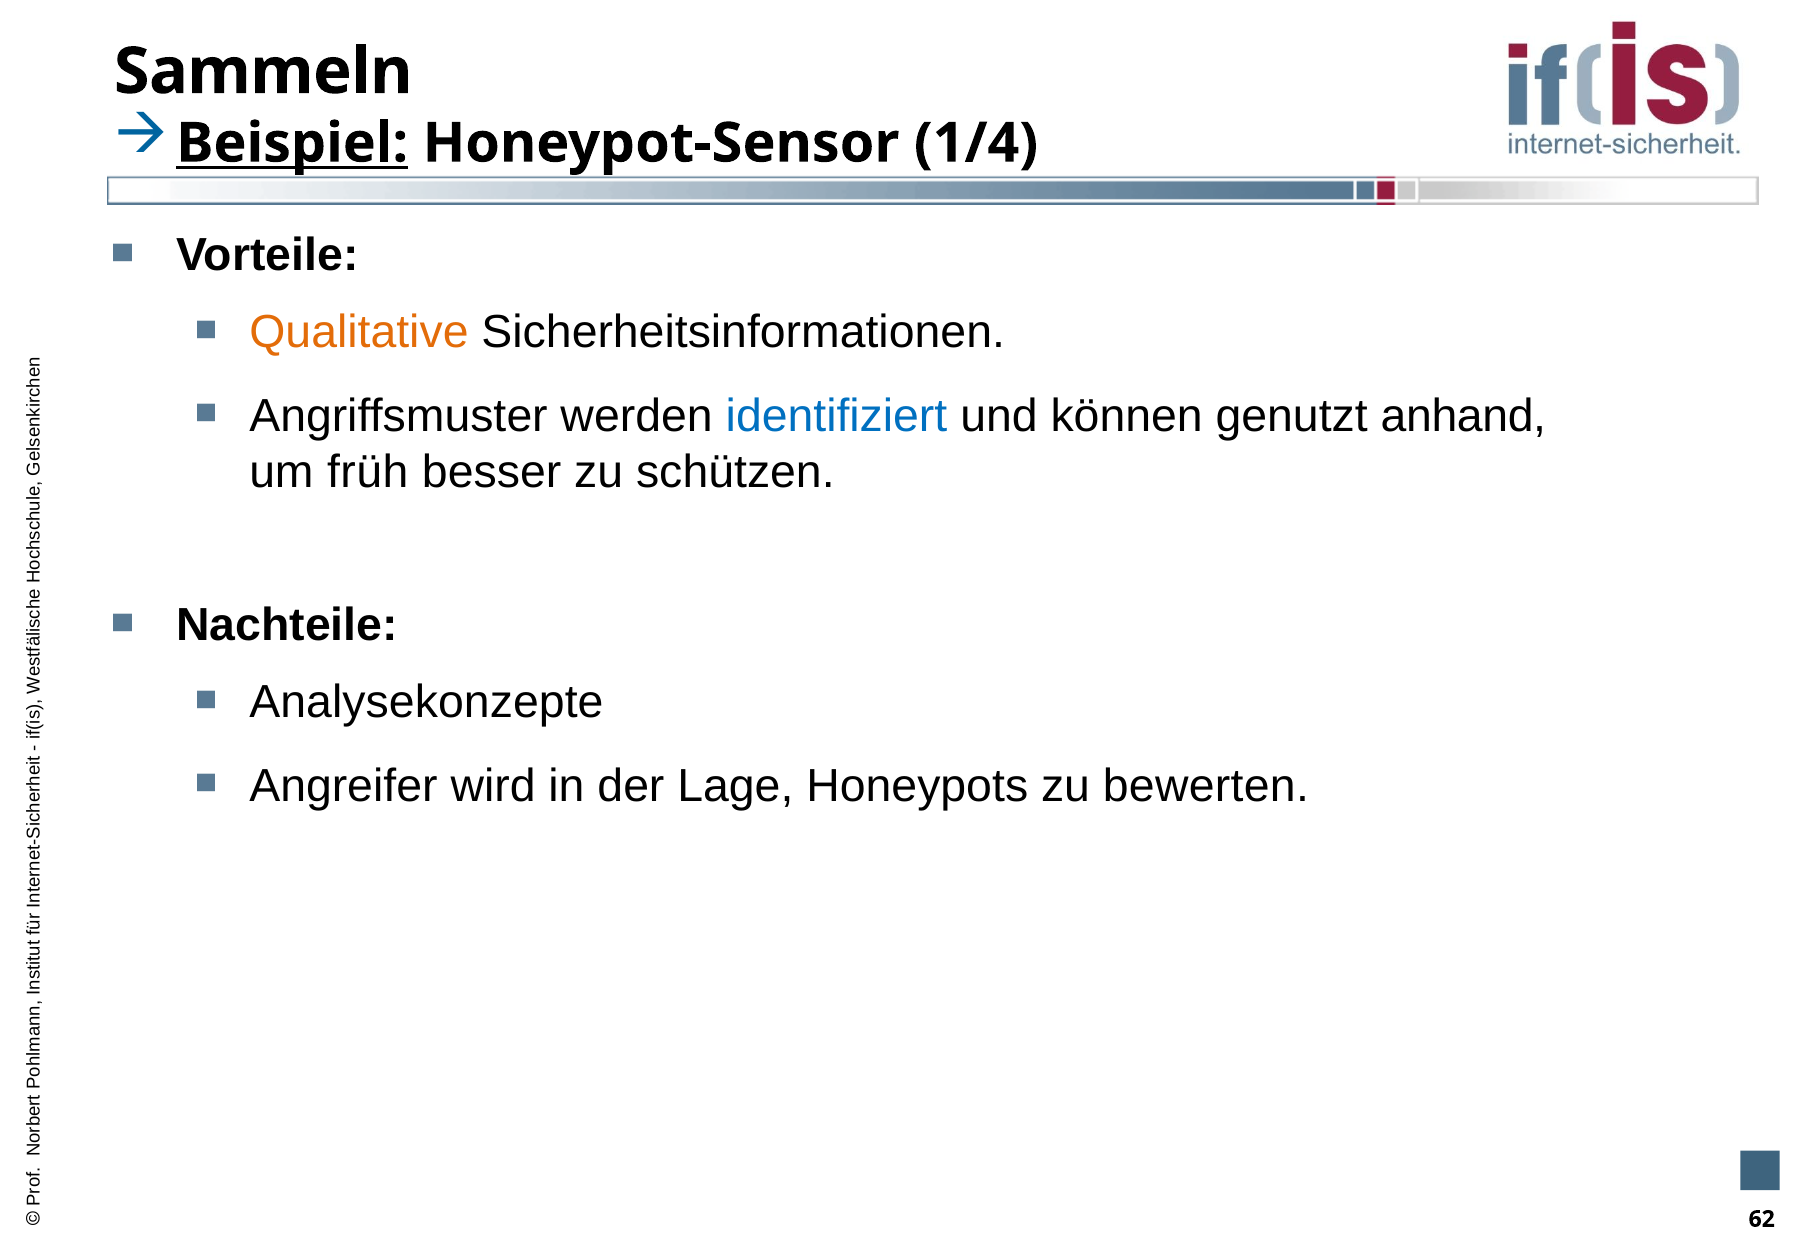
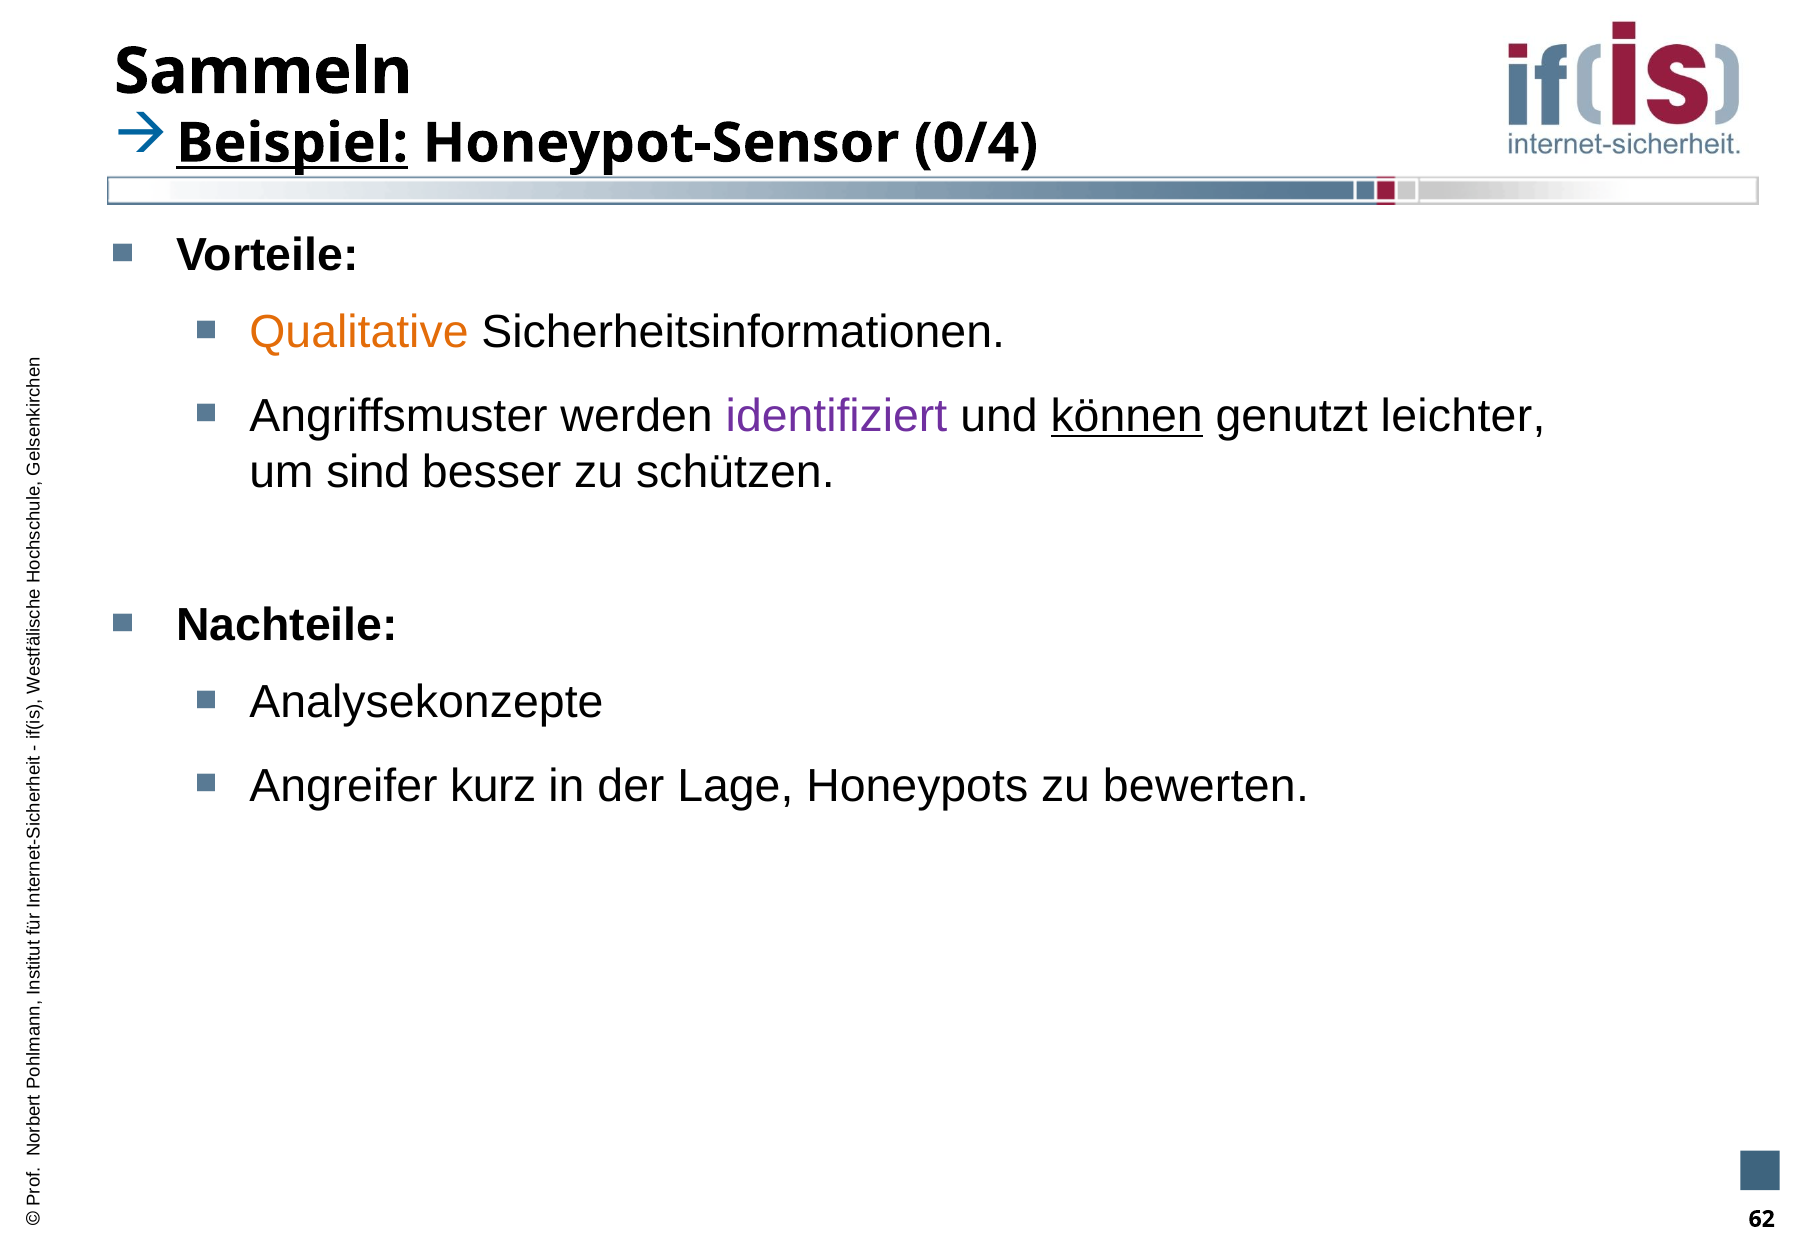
1/4: 1/4 -> 0/4 (976, 143)
identifiziert colour: blue -> purple (837, 416)
können underline: none -> present (1127, 416)
anhand: anhand -> leichter (1463, 416)
früh: früh -> sind (368, 472)
wird: wird -> kurz (493, 786)
